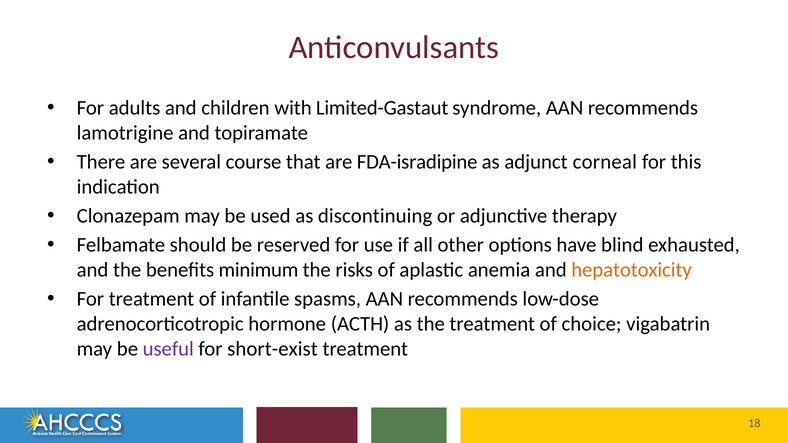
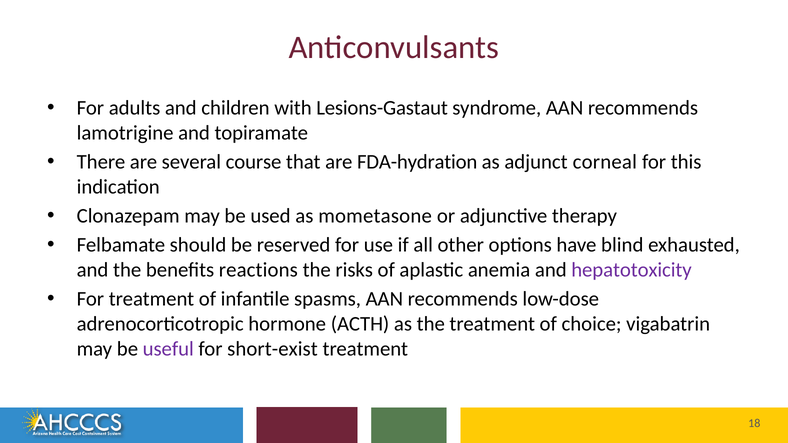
Limited-Gastaut: Limited-Gastaut -> Lesions-Gastaut (382, 108)
FDA-isradipine: FDA-isradipine -> FDA-hydration (417, 162)
discontinuing: discontinuing -> mometasone (375, 216)
minimum: minimum -> reactions (258, 270)
hepatotoxicity colour: orange -> purple (632, 270)
